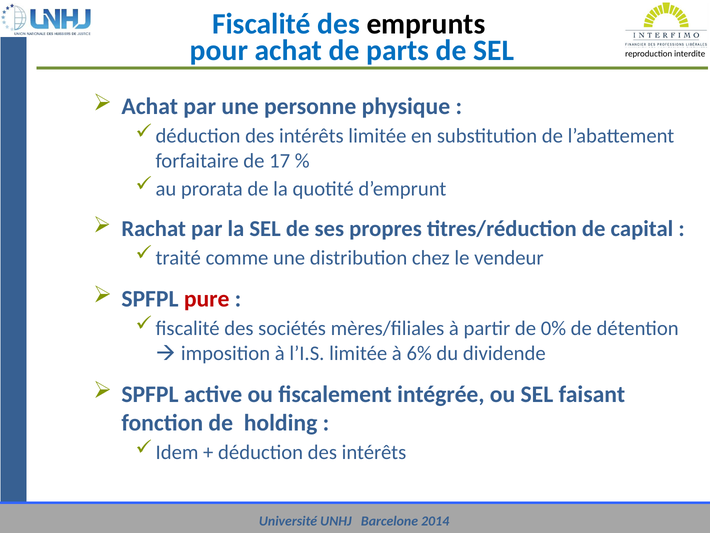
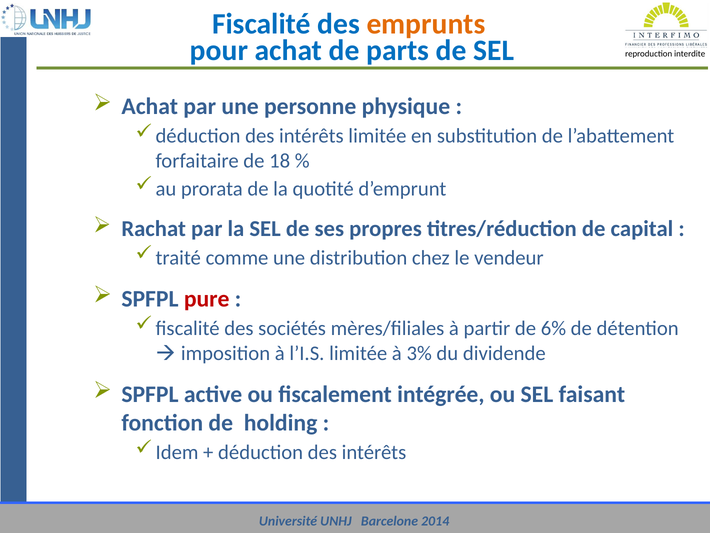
emprunts colour: black -> orange (426, 24)
17: 17 -> 18 (280, 161)
0%: 0% -> 6% (553, 328)
6%: 6% -> 3% (419, 353)
